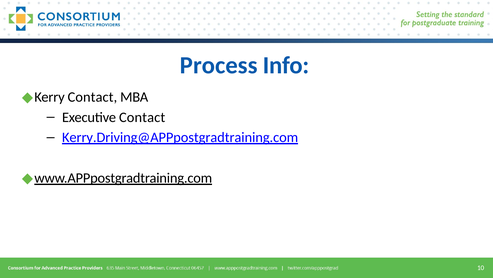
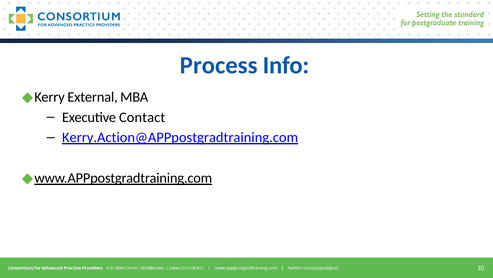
Contact: Contact -> External (93, 97)
Kerry.Driving@APPpostgradtraining.com: Kerry.Driving@APPpostgradtraining.com -> Kerry.Action@APPpostgradtraining.com (180, 137)
